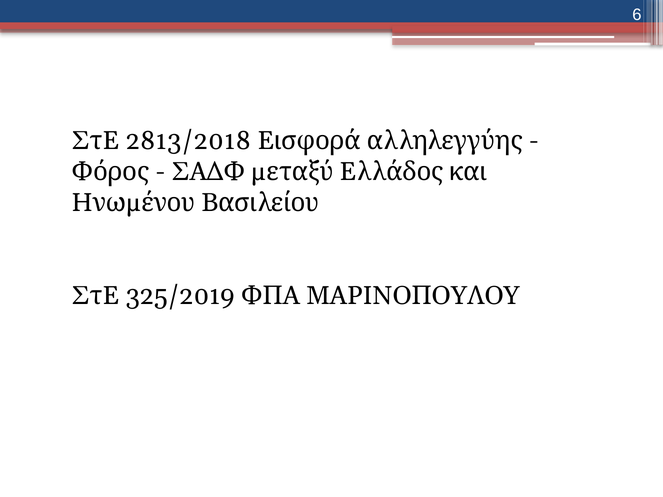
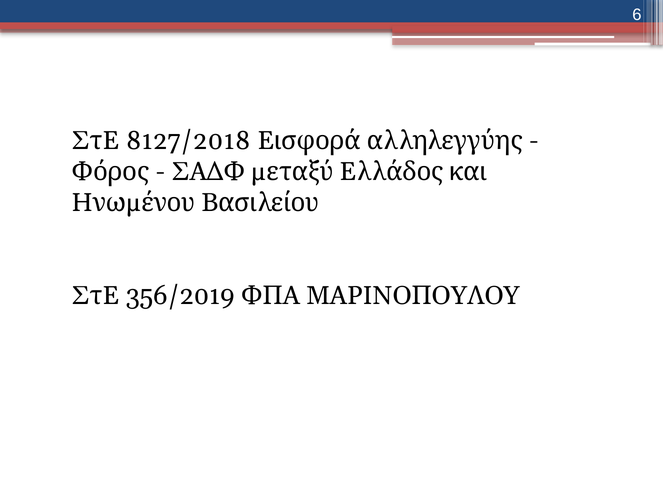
2813/2018: 2813/2018 -> 8127/2018 (188, 141)
325/2019: 325/2019 -> 356/2019 (180, 296)
